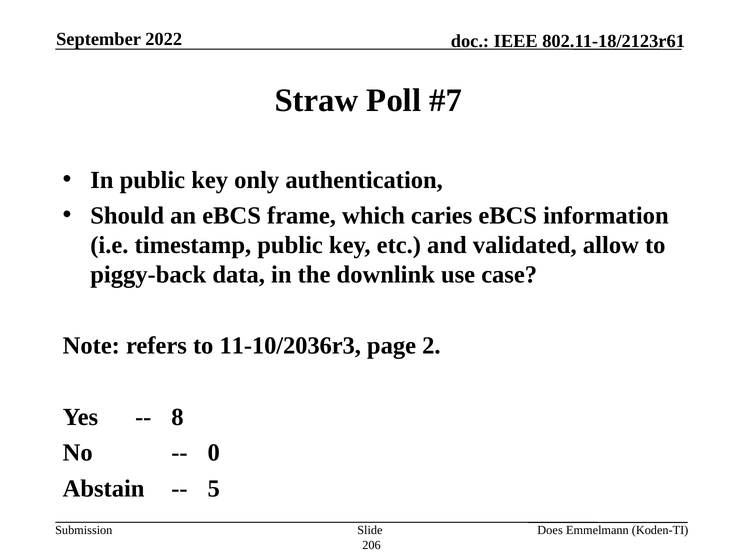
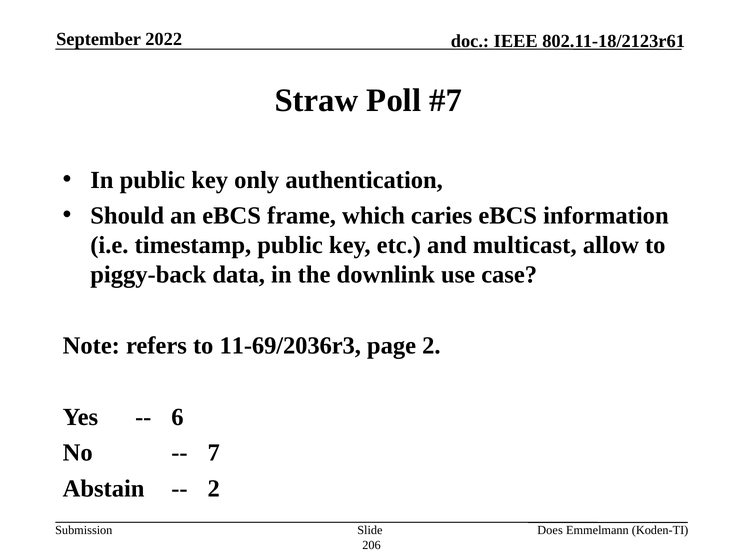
validated: validated -> multicast (525, 245)
11-10/2036r3: 11-10/2036r3 -> 11-69/2036r3 (290, 346)
8: 8 -> 6 (177, 417)
0: 0 -> 7 (214, 453)
5: 5 -> 2 (214, 488)
